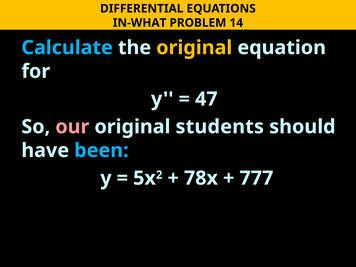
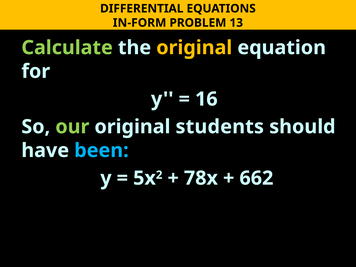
IN-WHAT: IN-WHAT -> IN-FORM (140, 23)
14: 14 -> 13 (236, 23)
Calculate colour: light blue -> light green (67, 48)
47: 47 -> 16 (206, 99)
our colour: pink -> light green (72, 127)
777: 777 -> 662 (256, 178)
